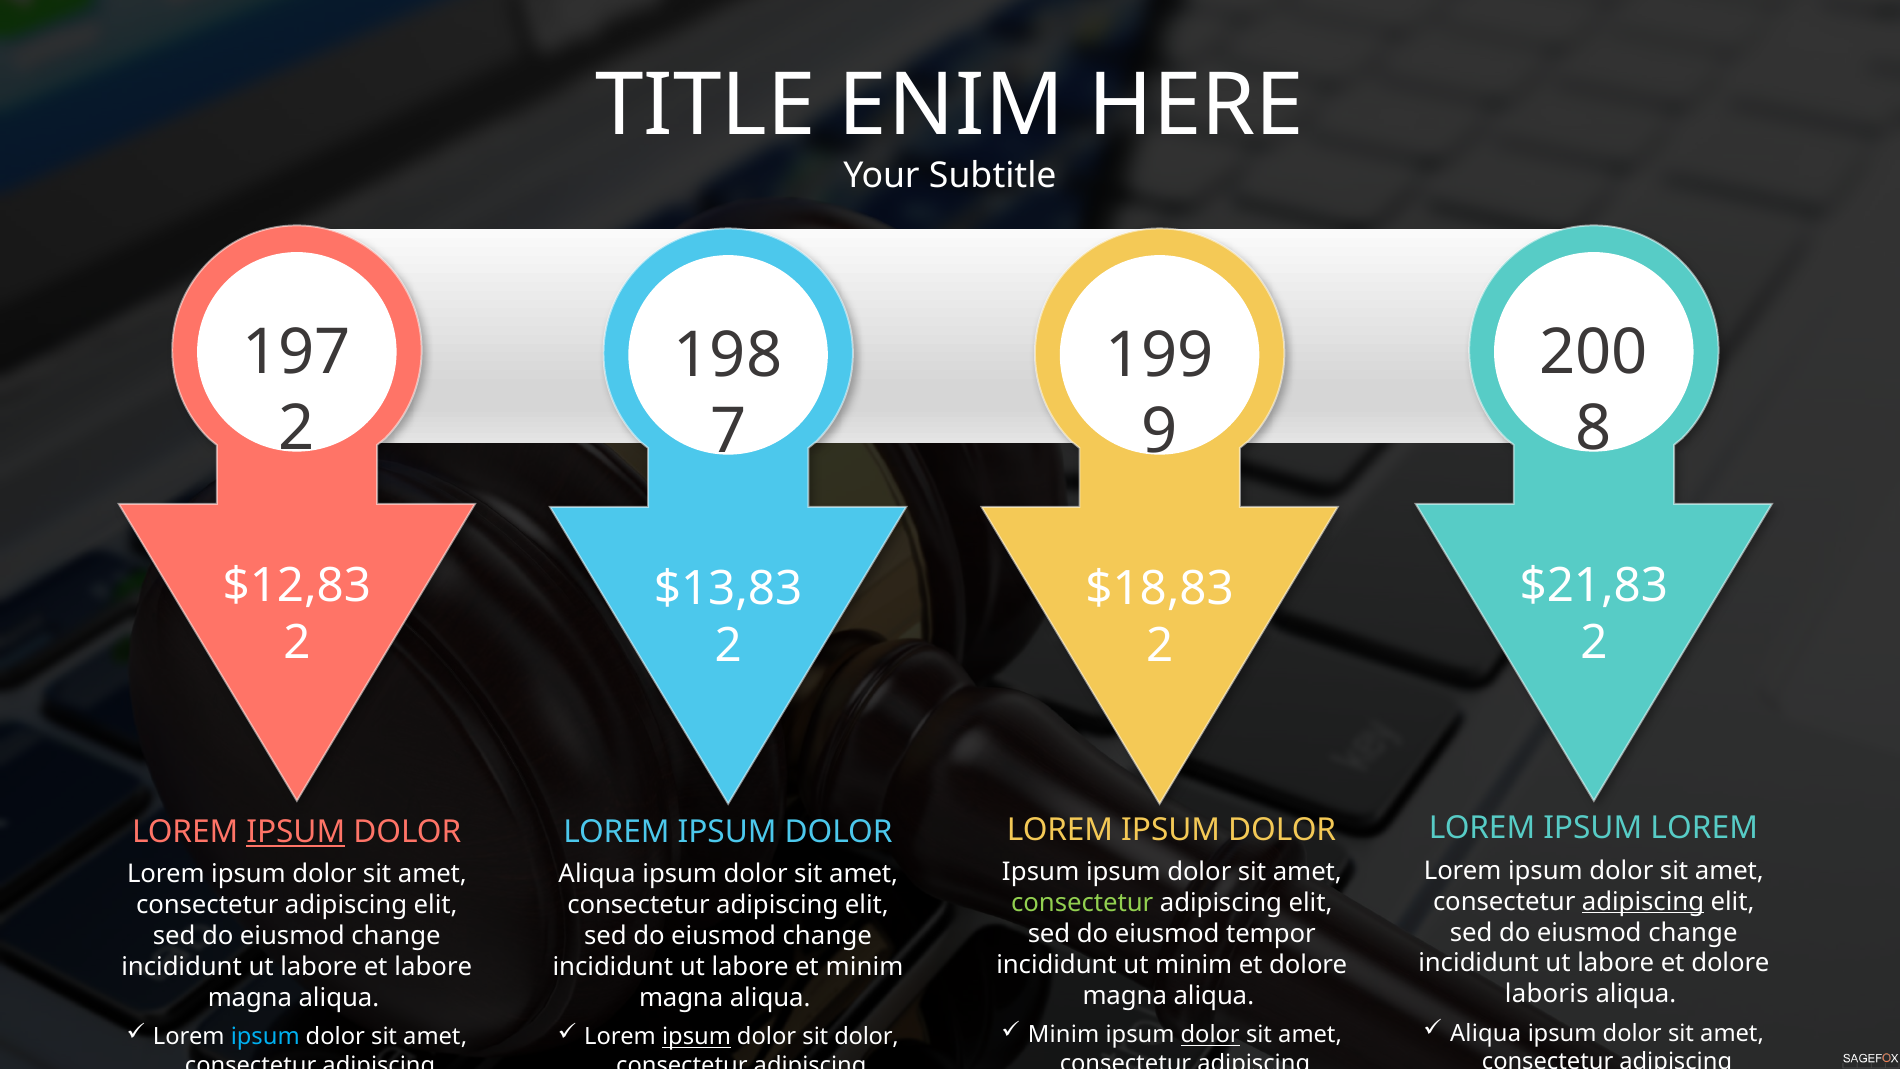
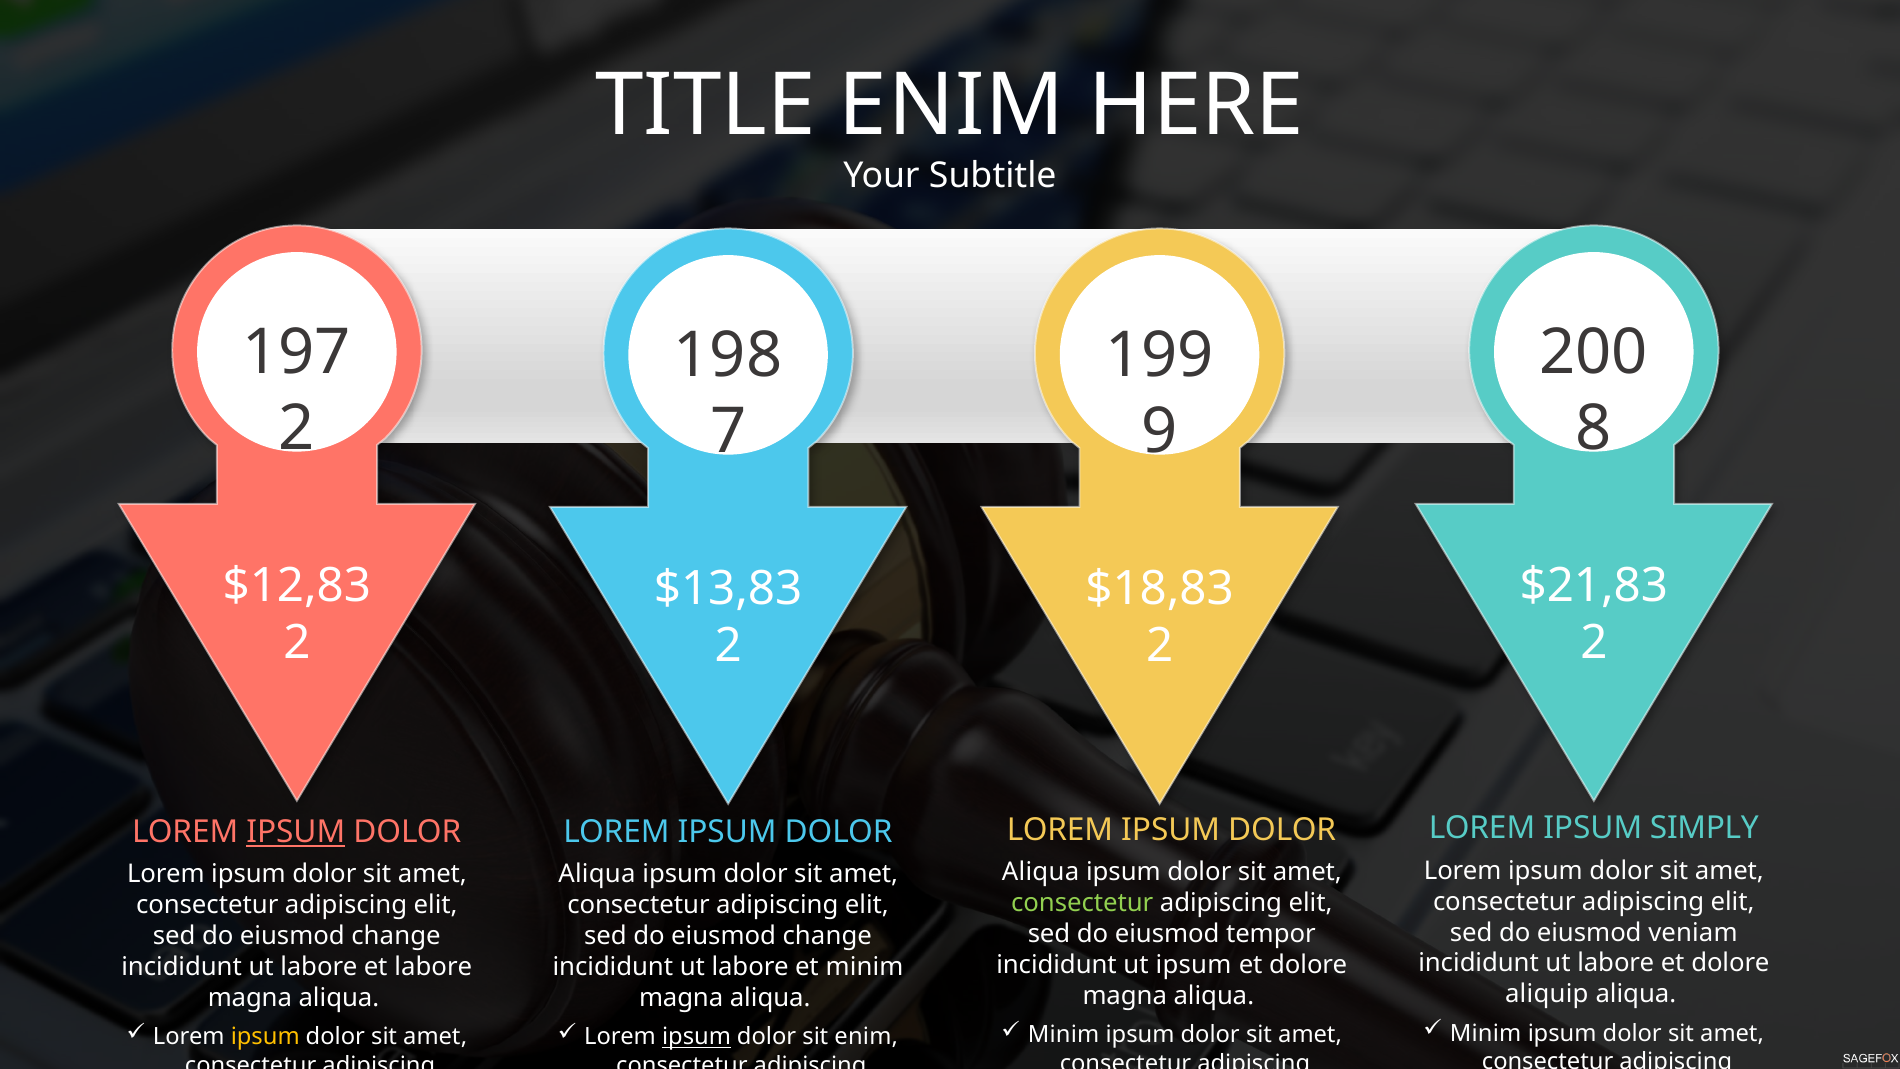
IPSUM LOREM: LOREM -> SIMPLY (1704, 828)
Ipsum: Ipsum -> Aliqua (1041, 872)
adipiscing underline: present -> none (1643, 901)
change: change -> veniam (1693, 932)
ut minim: minim -> ipsum (1194, 965)
laboris: laboris -> aliquip (1547, 994)
Aliqua: Aliqua -> Minim (1486, 1033)
dolor underline: present -> none (1210, 1035)
sit dolor: dolor -> enim (866, 1037)
ipsum colour: light blue -> yellow (265, 1037)
